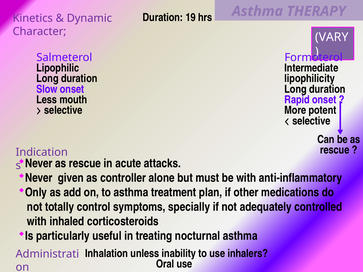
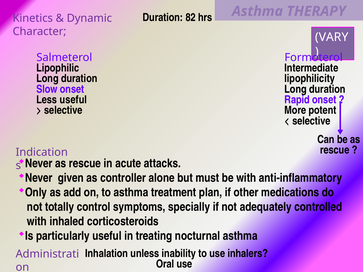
19: 19 -> 82 (191, 18)
Less mouth: mouth -> useful (73, 100)
